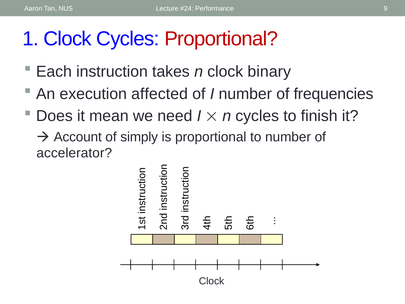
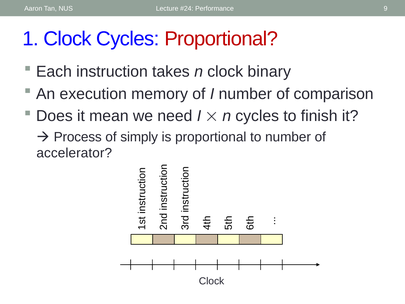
affected: affected -> memory (160, 94)
frequencies: frequencies -> comparison (334, 94)
Account: Account -> Process (78, 137)
